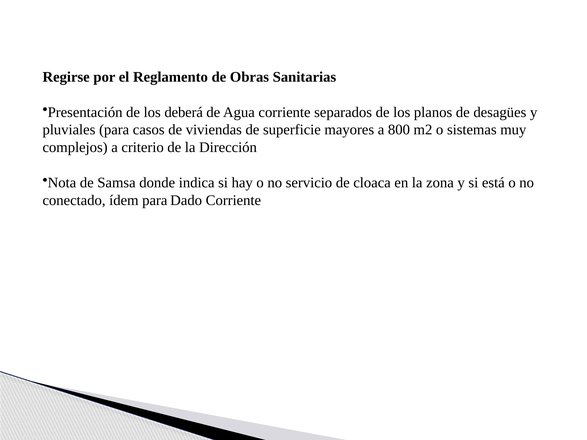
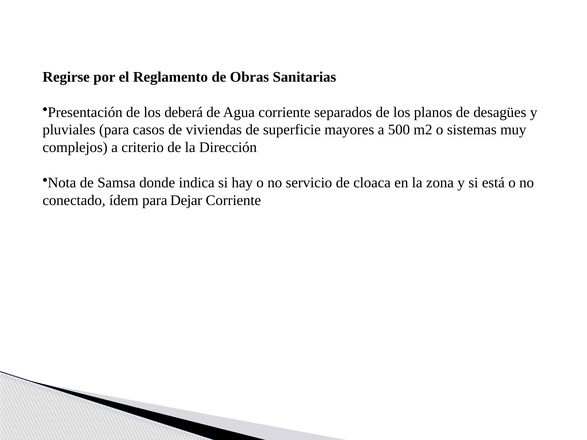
800: 800 -> 500 (399, 130)
Dado: Dado -> Dejar (186, 200)
